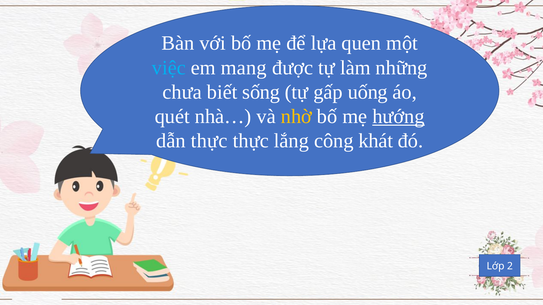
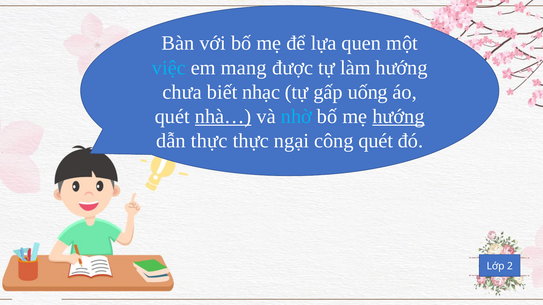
làm những: những -> hướng (402, 68)
sống: sống -> nhạc (261, 92)
nhà… underline: none -> present (223, 117)
nhờ colour: yellow -> light blue (296, 117)
lắng: lắng -> ngại (291, 141)
công khát: khát -> quét (376, 141)
